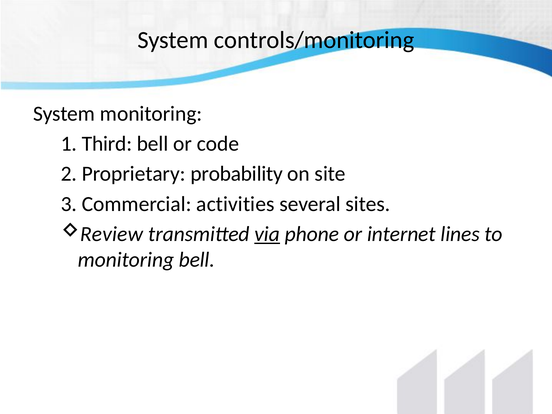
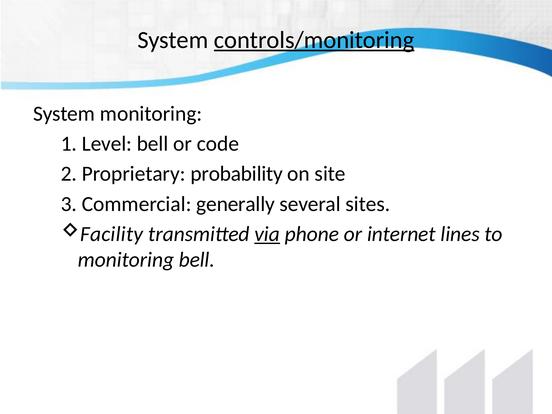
controls/monitoring underline: none -> present (314, 40)
Third: Third -> Level (107, 144)
activities: activities -> generally (236, 204)
Review: Review -> Facility (112, 234)
